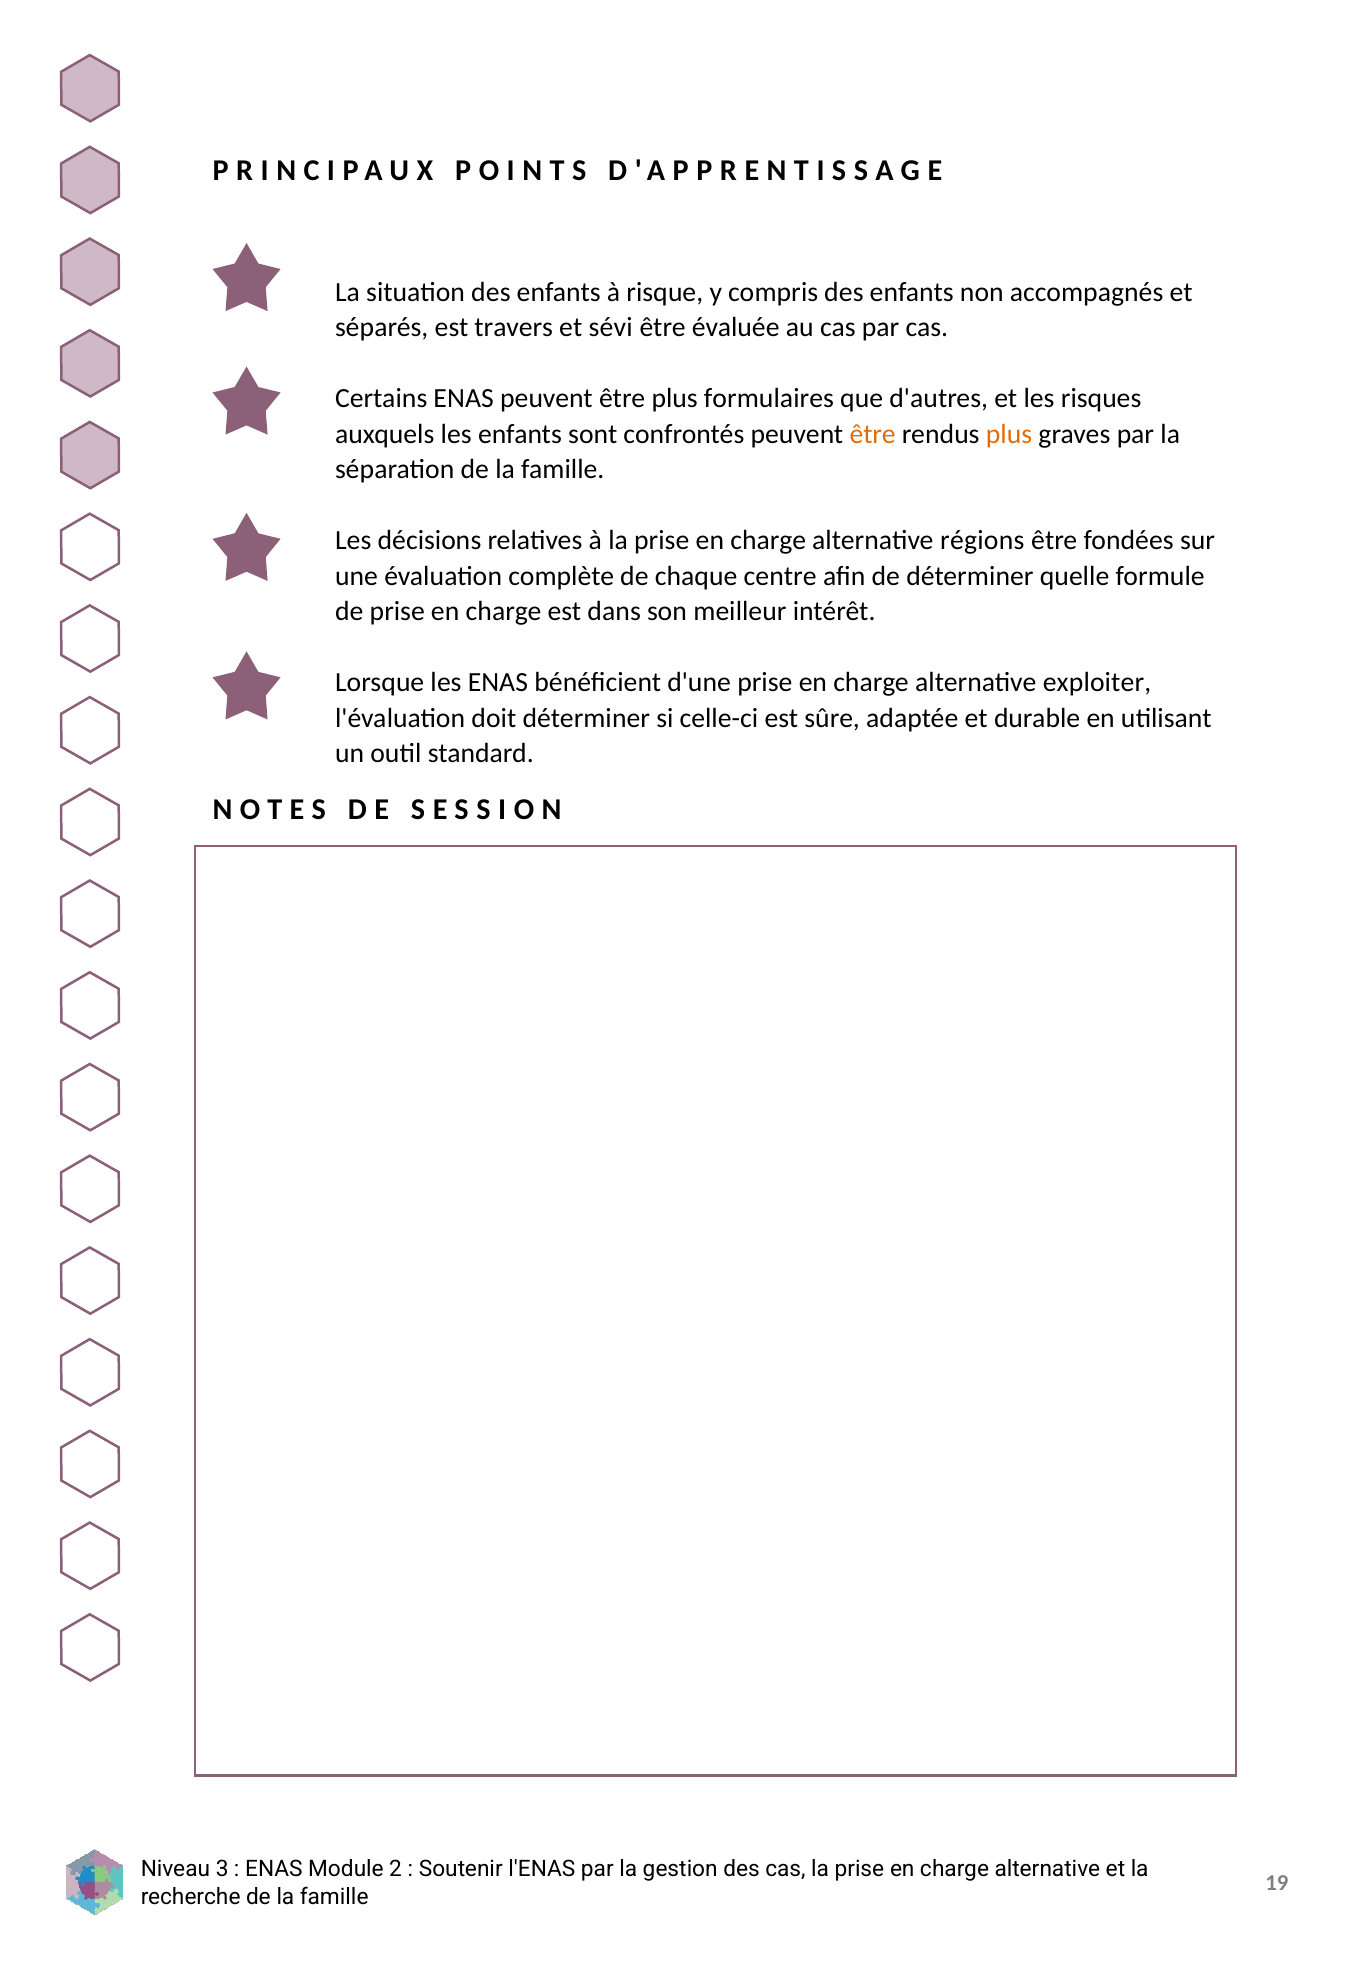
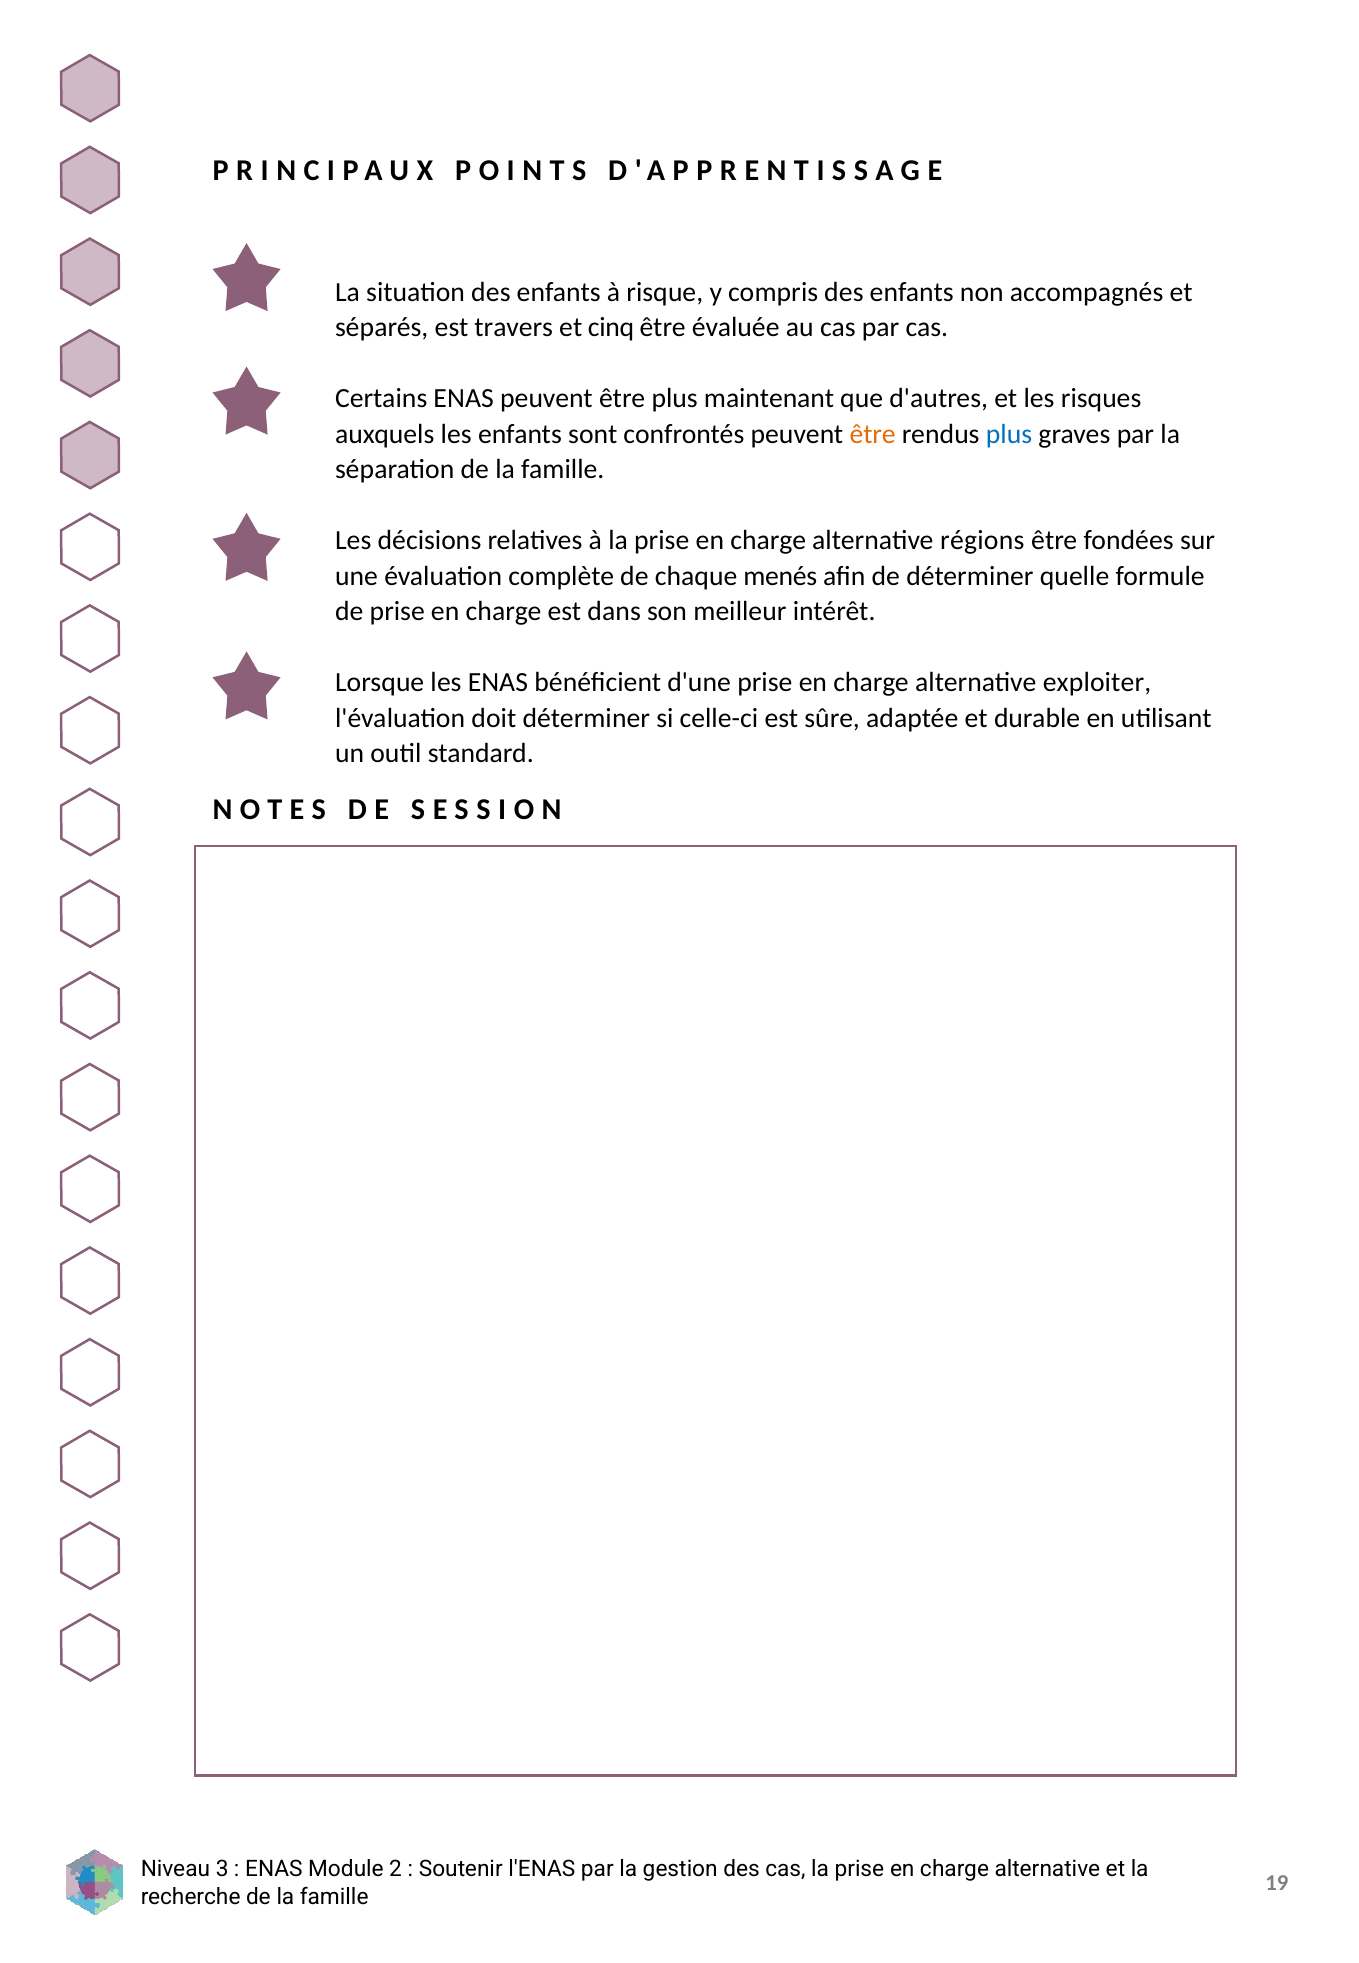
sévi: sévi -> cinq (611, 327)
formulaires: formulaires -> maintenant (769, 398)
plus colour: orange -> blue (1009, 434)
centre: centre -> menés (780, 576)
